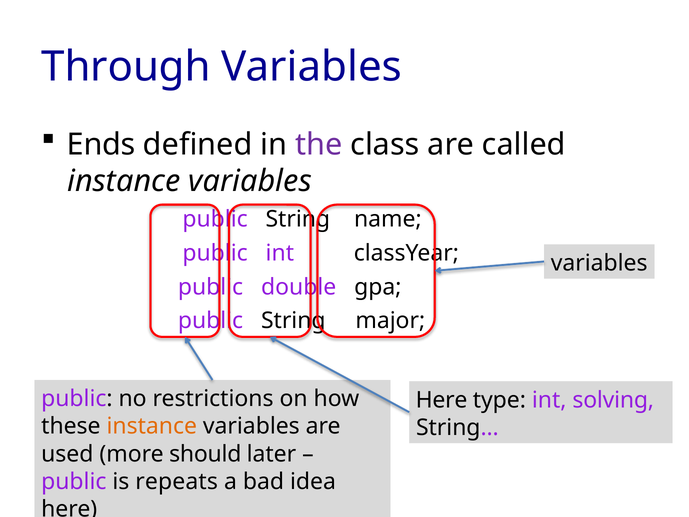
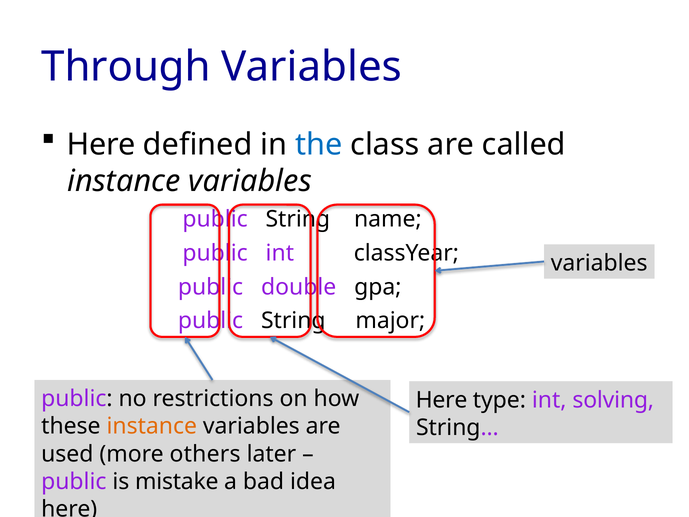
Ends: Ends -> Here (101, 145)
the colour: purple -> blue (319, 145)
should: should -> others (205, 454)
repeats: repeats -> mistake (177, 481)
